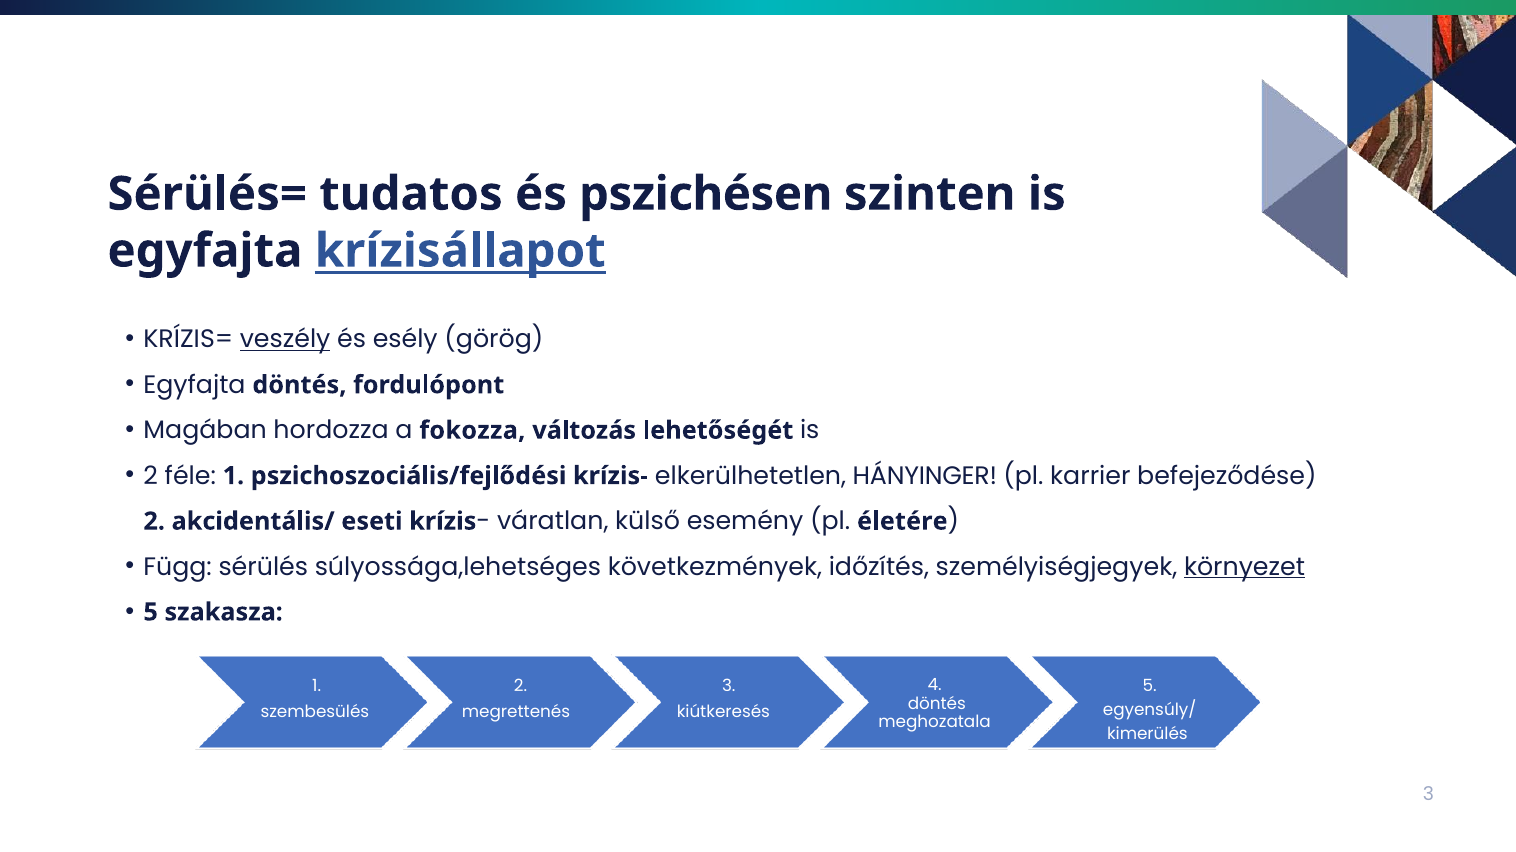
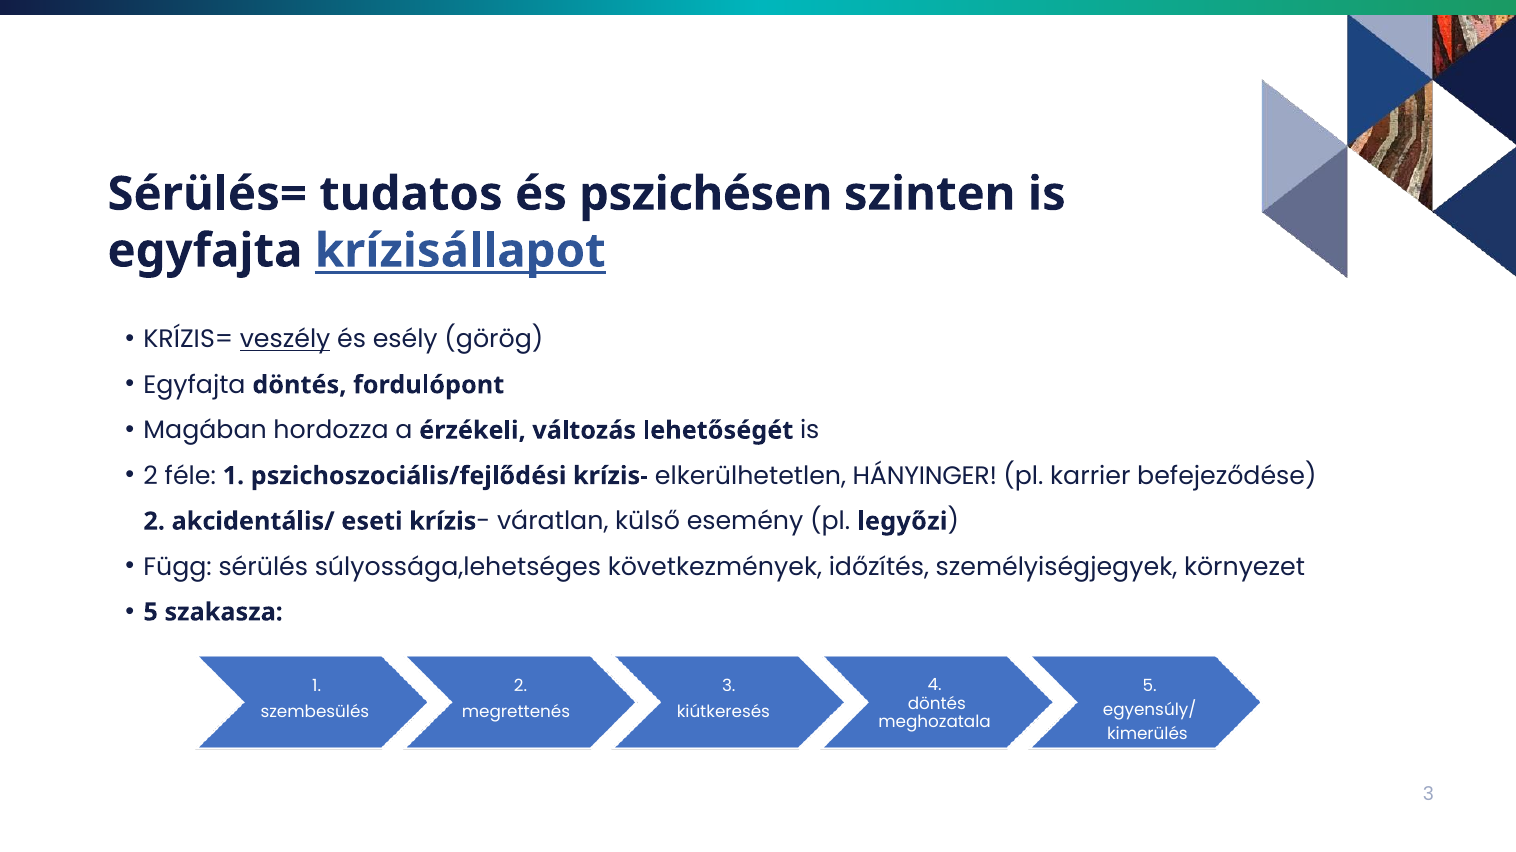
fokozza: fokozza -> érzékeli (472, 431)
életére: életére -> legyőzi (902, 522)
környezet underline: present -> none (1245, 567)
